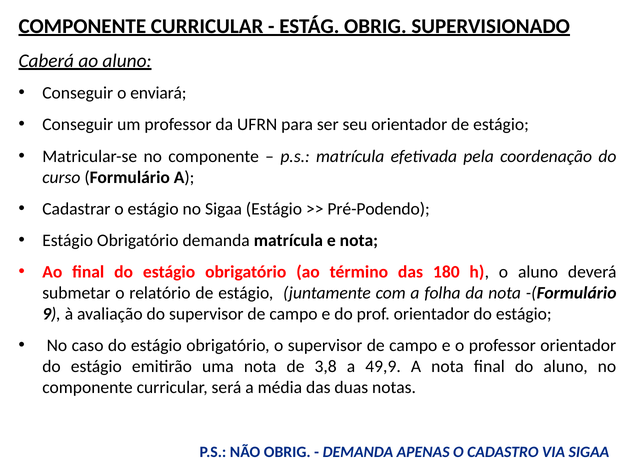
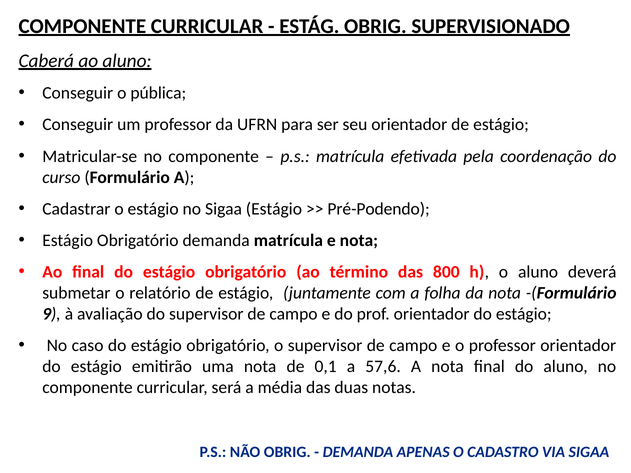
enviará: enviará -> pública (158, 93)
180: 180 -> 800 (446, 272)
3,8: 3,8 -> 0,1 (326, 367)
49,9: 49,9 -> 57,6 (383, 367)
